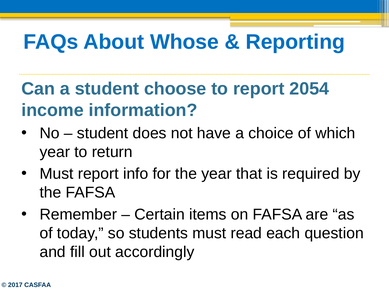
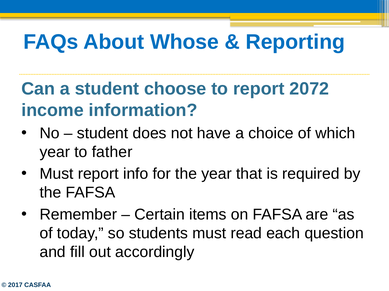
2054: 2054 -> 2072 (309, 89)
return: return -> father (112, 152)
